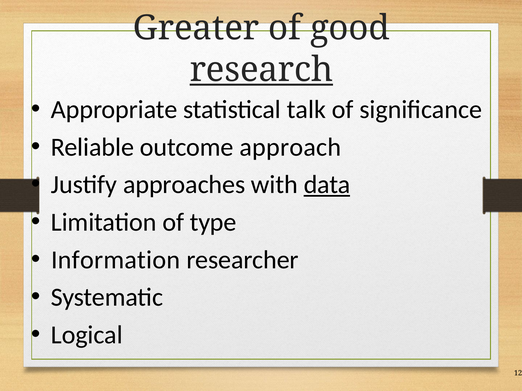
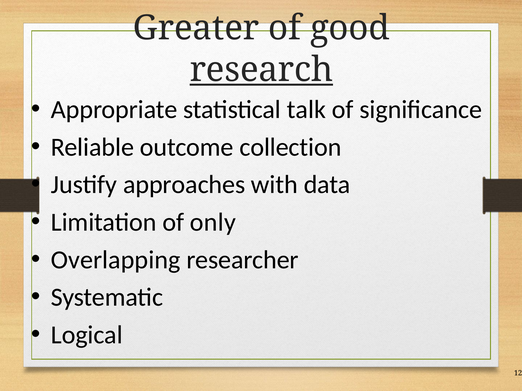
approach: approach -> collection (290, 147)
data underline: present -> none (327, 185)
type: type -> only (213, 223)
Information: Information -> Overlapping (116, 260)
